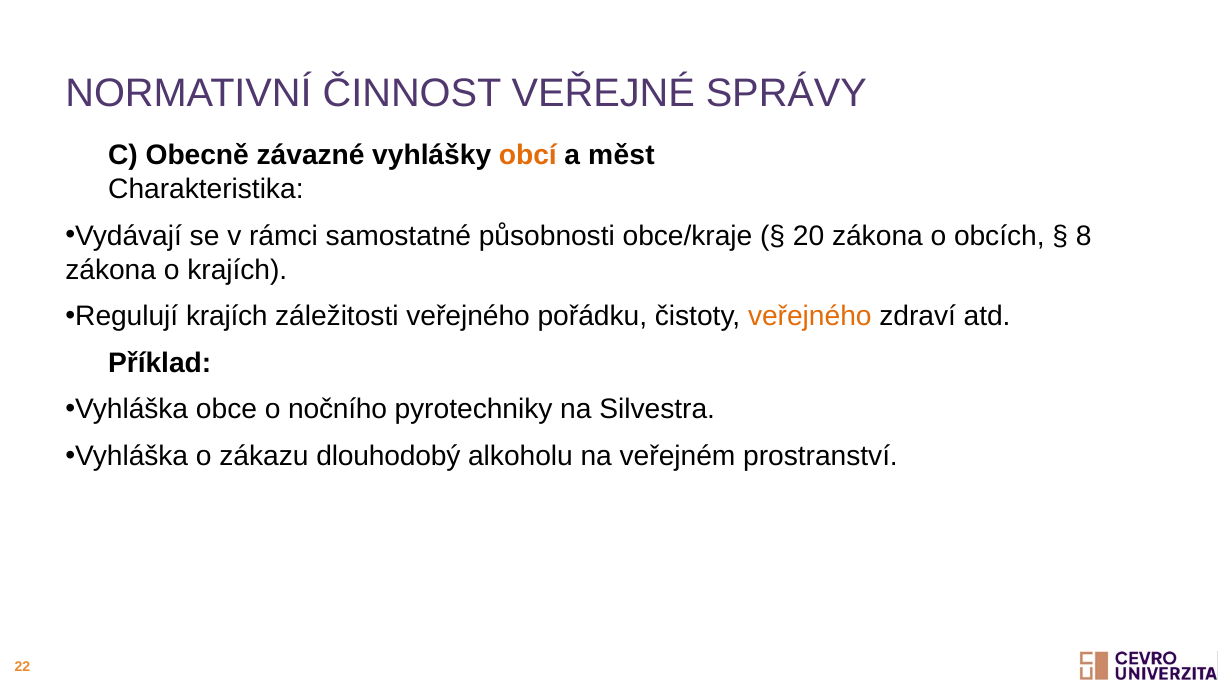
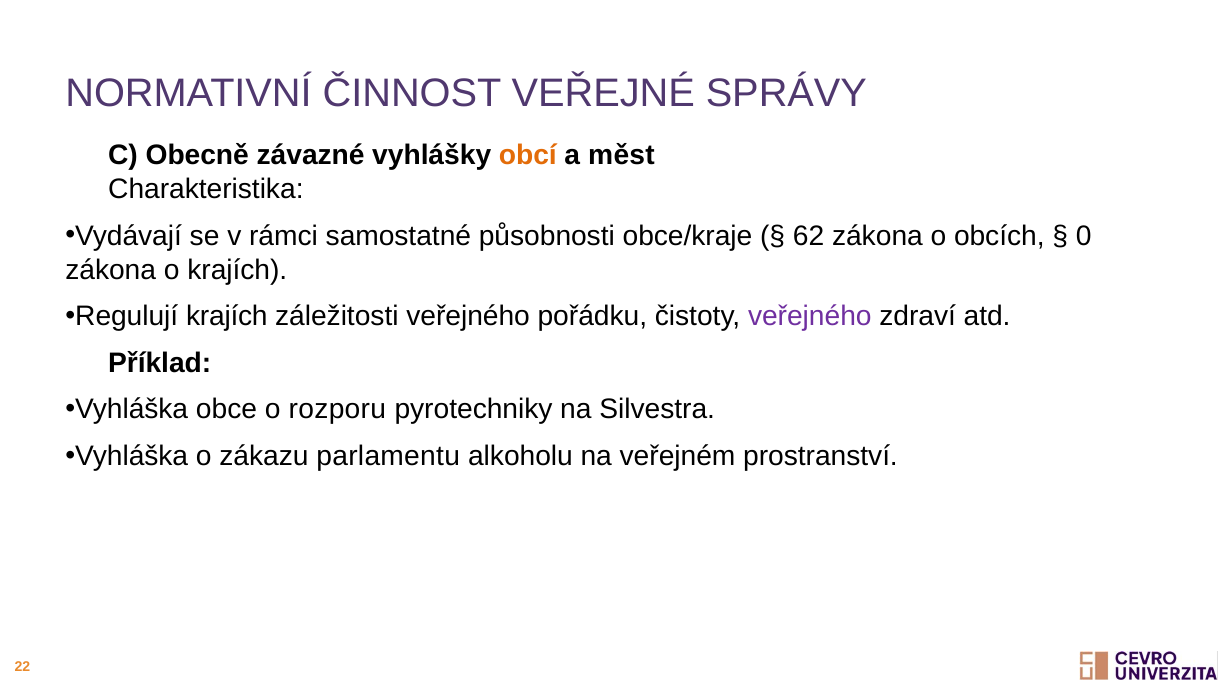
20: 20 -> 62 (809, 236)
8: 8 -> 0 (1084, 236)
veřejného colour: orange -> purple (810, 317)
nočního: nočního -> rozporu (337, 410)
dlouhodobý: dlouhodobý -> parlamentu (388, 457)
